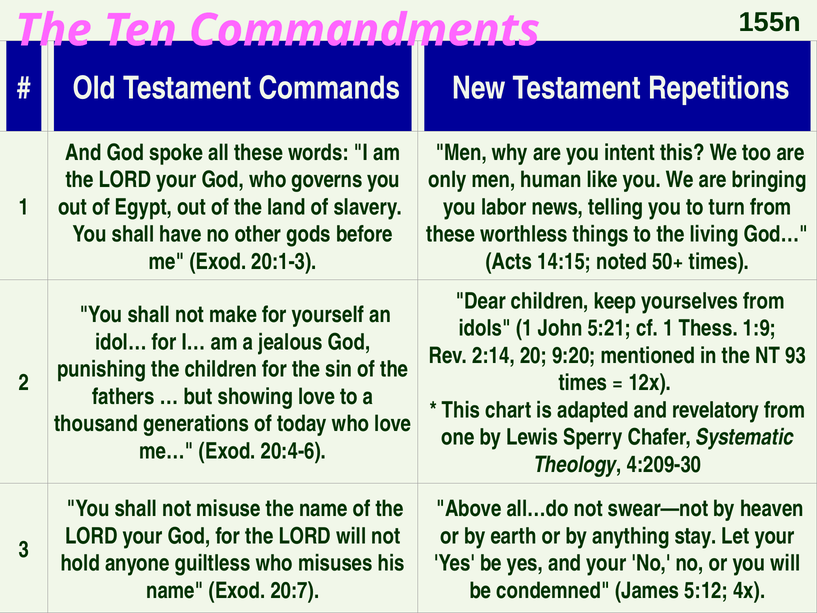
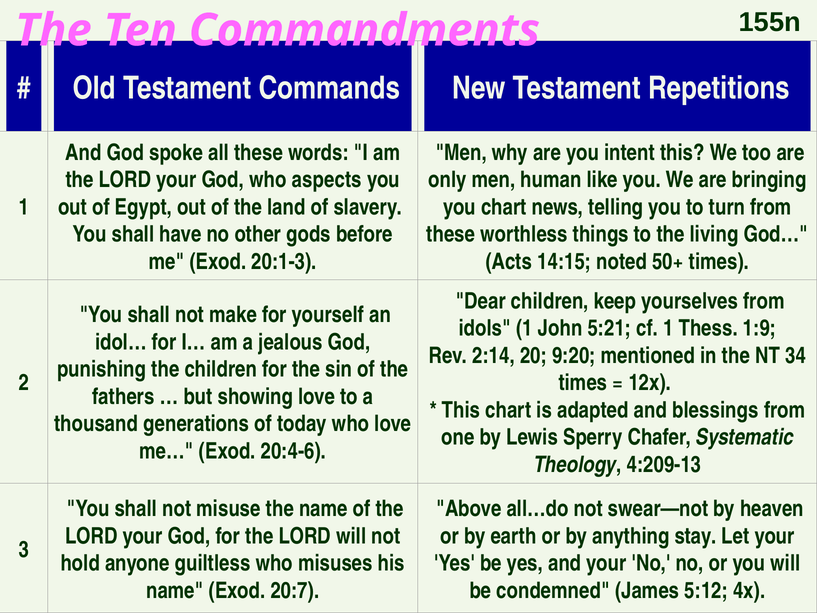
governs: governs -> aspects (327, 180)
you labor: labor -> chart (504, 207)
93: 93 -> 34 (796, 356)
revelatory: revelatory -> blessings (715, 410)
4:209-30: 4:209-30 -> 4:209-13 (664, 465)
